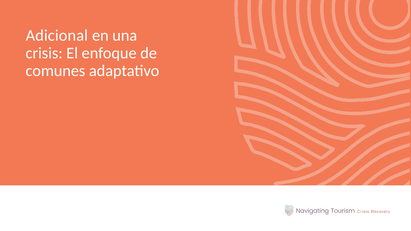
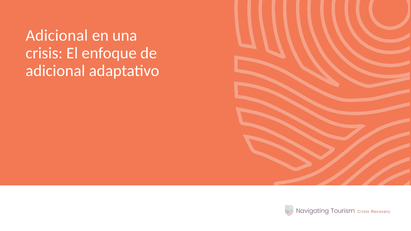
comunes: comunes -> adicional (55, 71)
